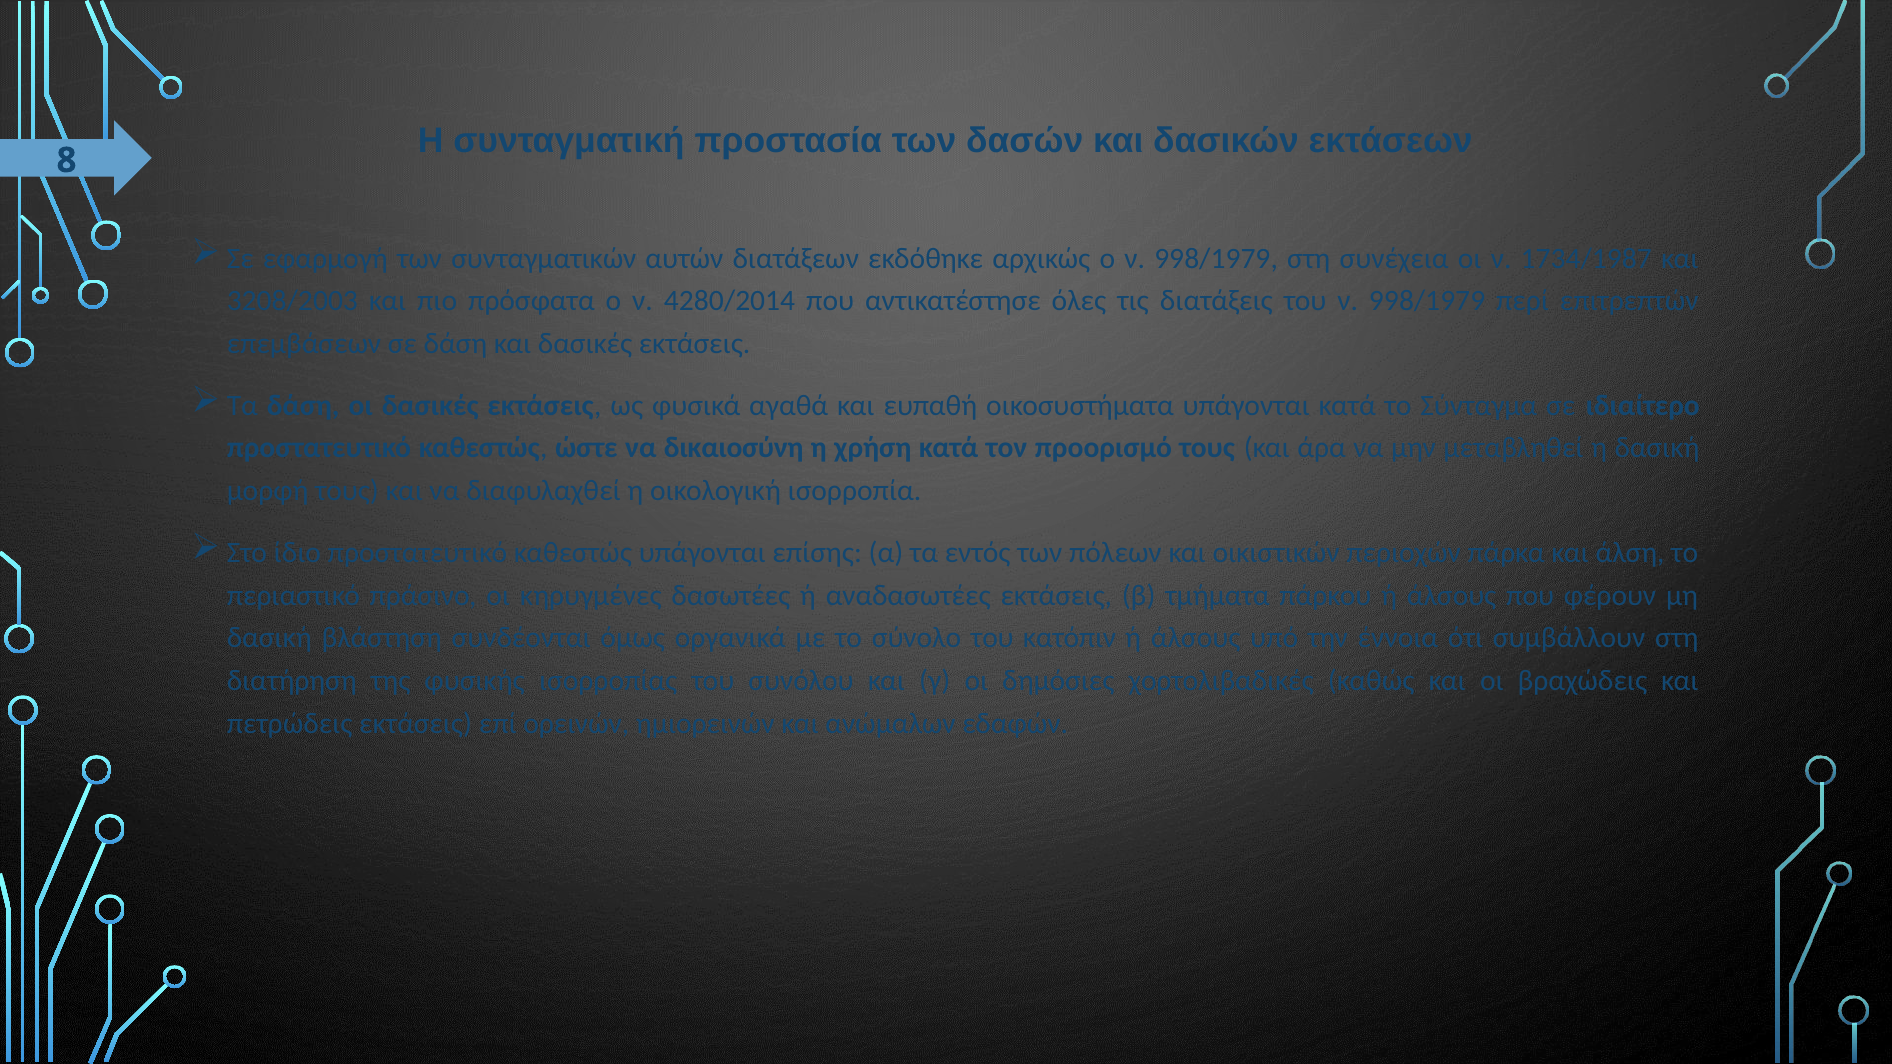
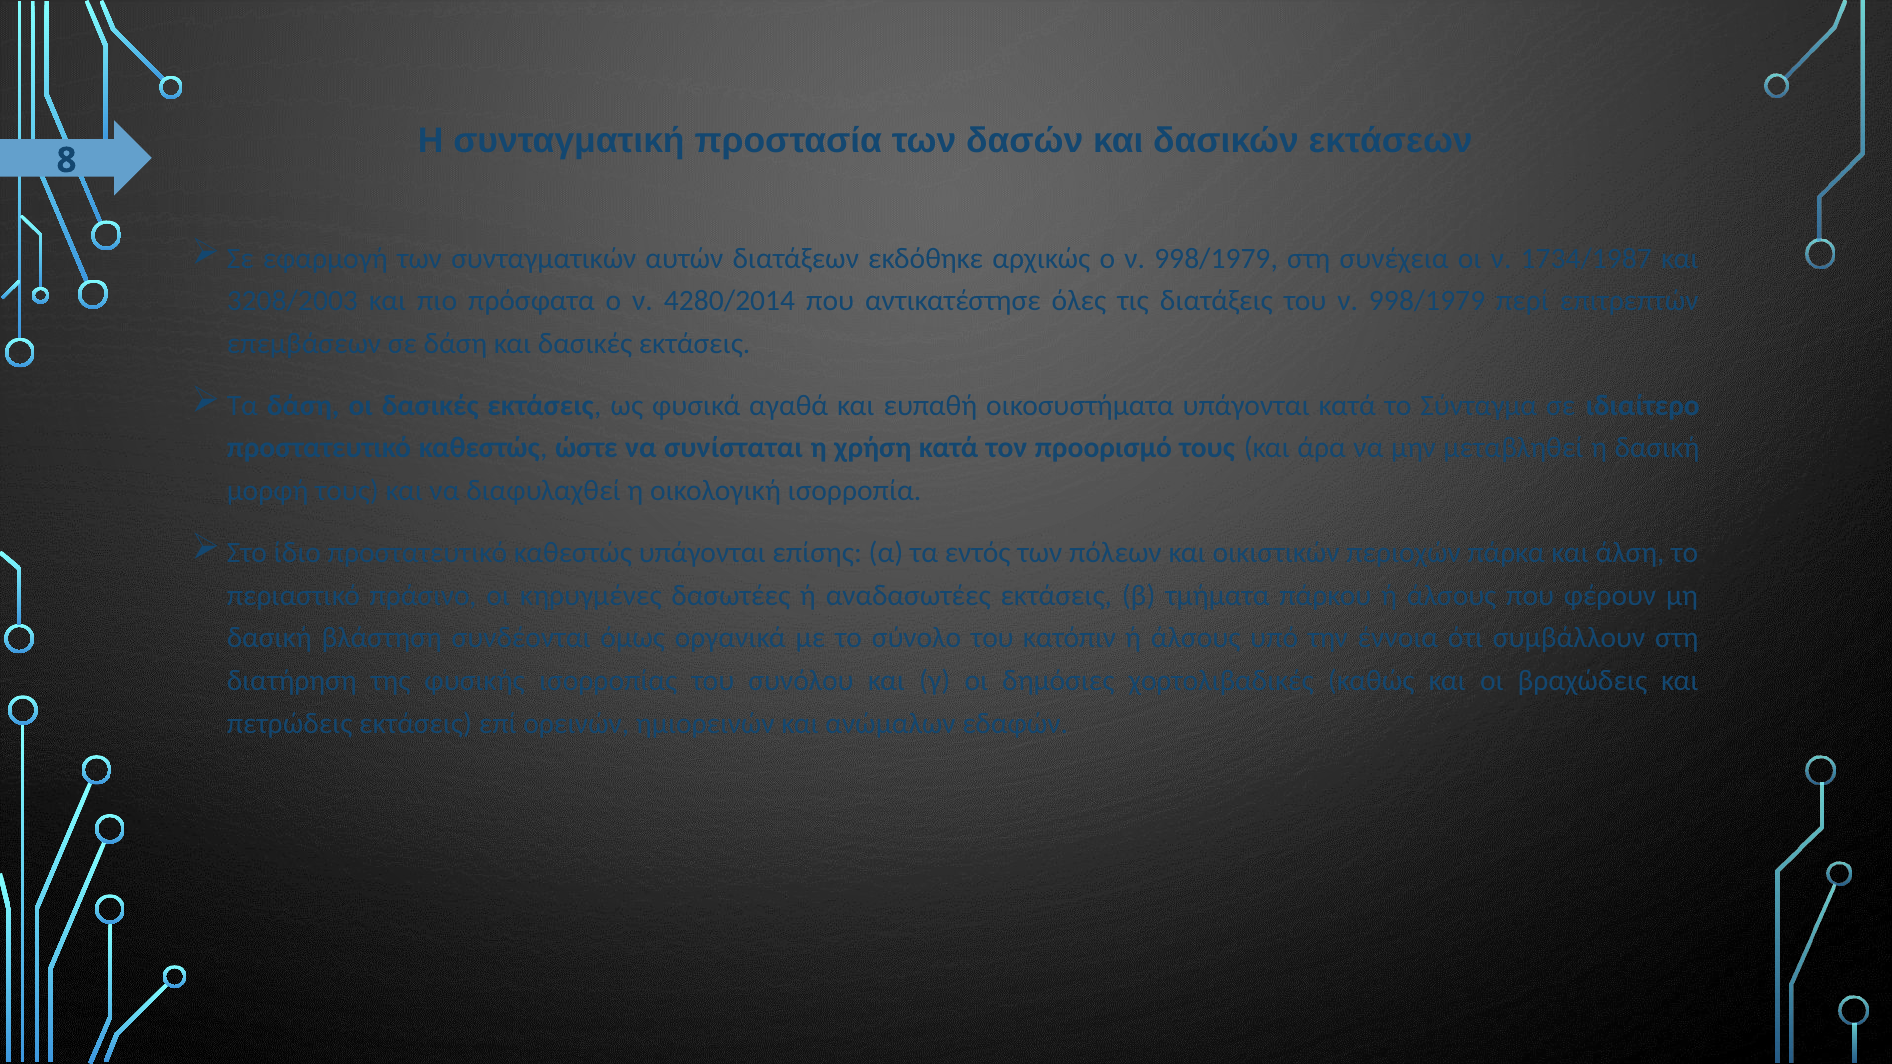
δικαιοσύνη: δικαιοσύνη -> συνίσταται (733, 448)
